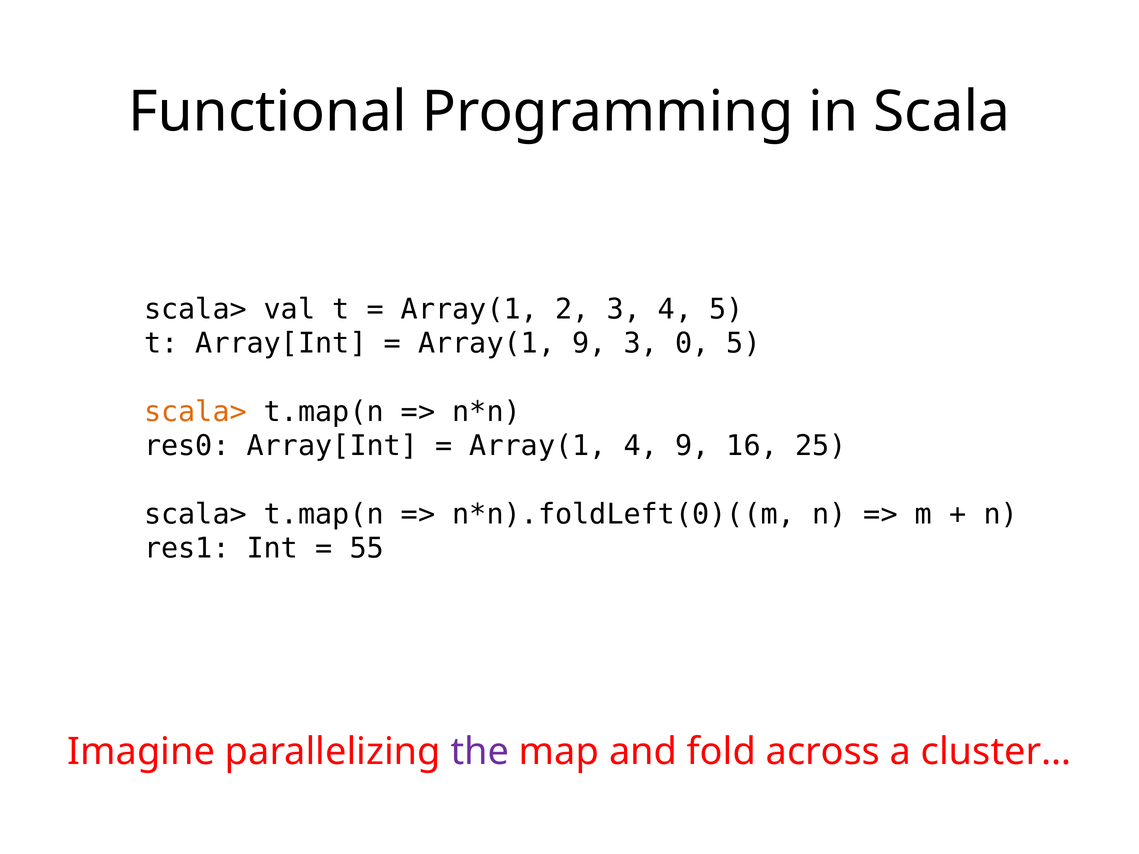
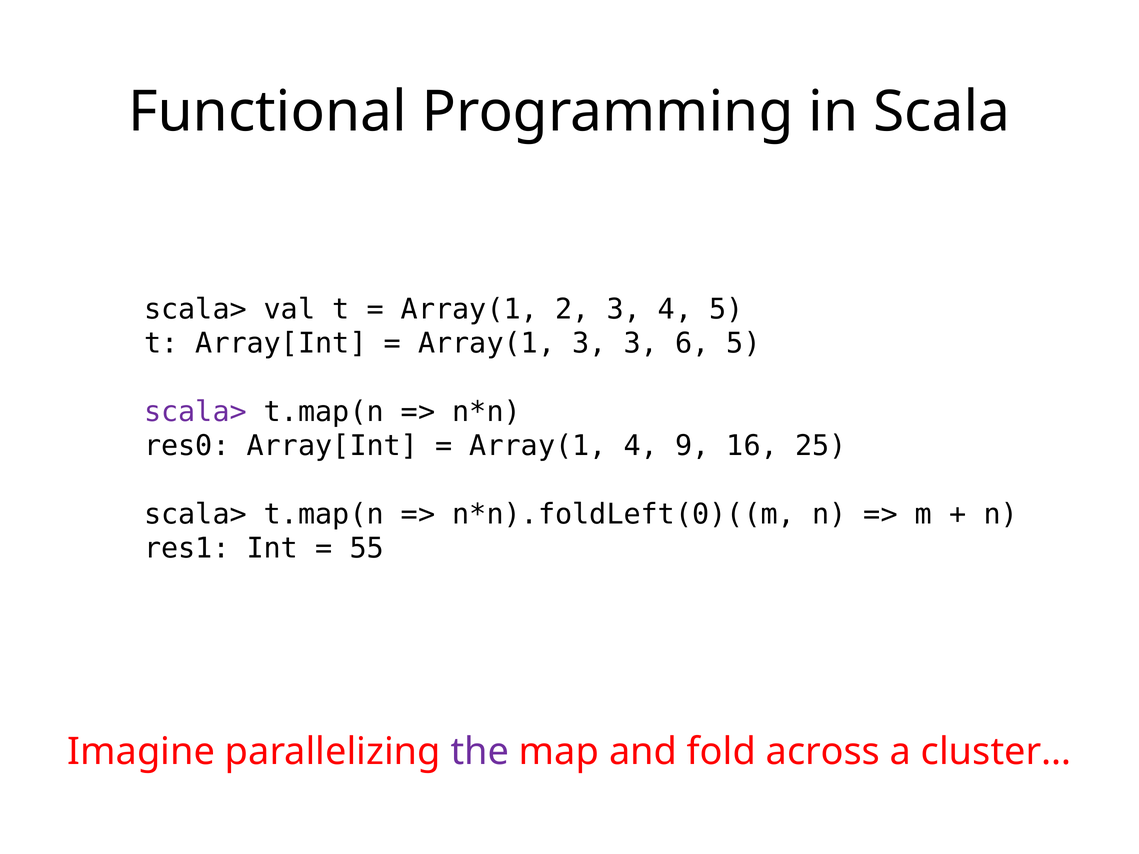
Array(1 9: 9 -> 3 (589, 344)
0: 0 -> 6 (692, 344)
scala> colour: orange -> purple (195, 412)
